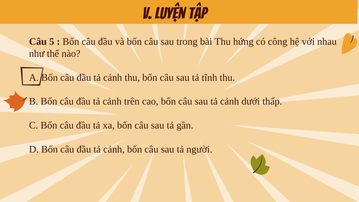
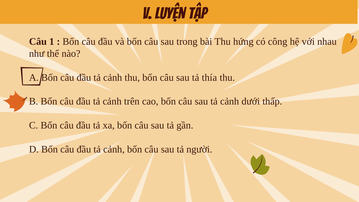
5: 5 -> 1 (52, 42)
tĩnh: tĩnh -> thía (209, 77)
